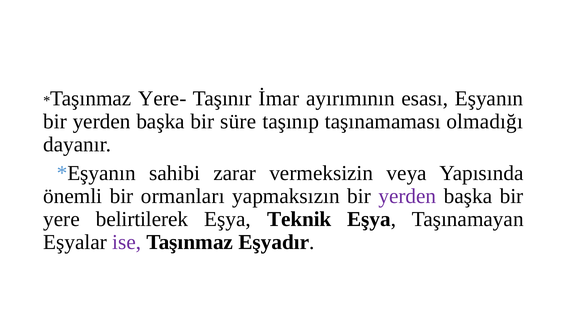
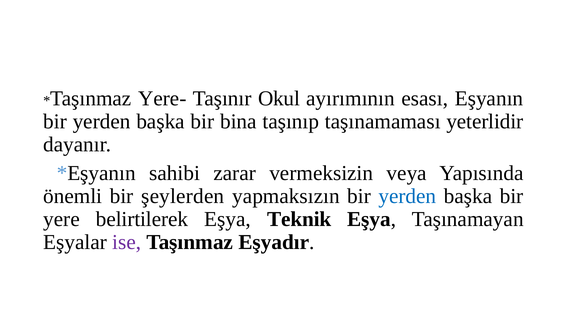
İmar: İmar -> Okul (279, 98)
süre: süre -> bina (238, 121)
olmadığı: olmadığı -> yeterlidir (485, 121)
ormanları: ormanları -> şeylerden (183, 196)
yerden colour: purple -> blue (407, 196)
